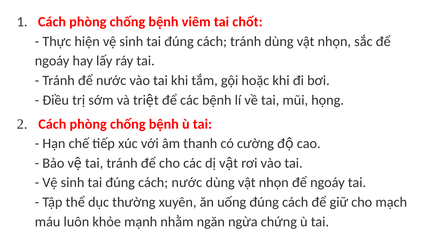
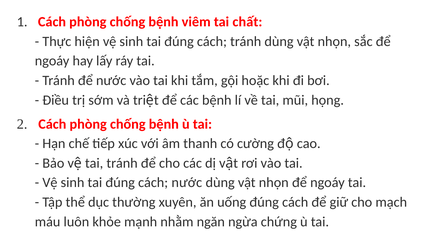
chốt: chốt -> chất (247, 22)
